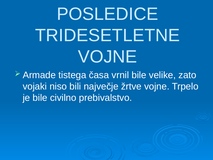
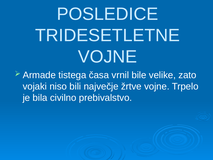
je bile: bile -> bila (40, 98)
